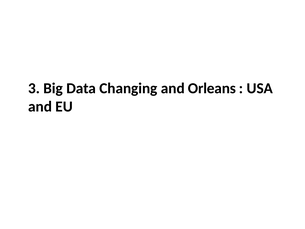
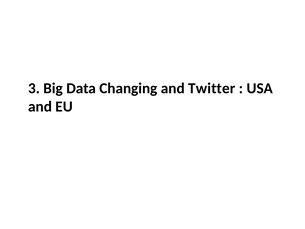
Orleans: Orleans -> Twitter (212, 88)
